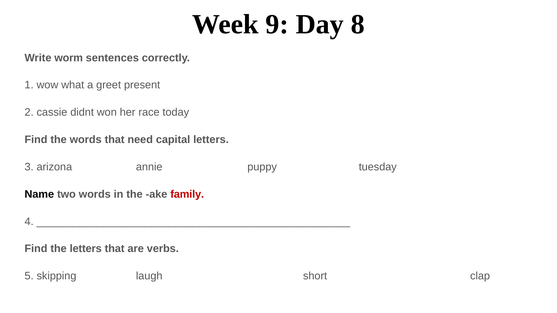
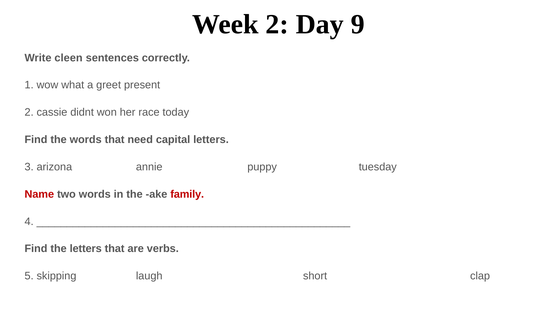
Week 9: 9 -> 2 (277, 24)
8: 8 -> 9 (358, 24)
worm: worm -> cleen (69, 58)
Name colour: black -> red (39, 194)
